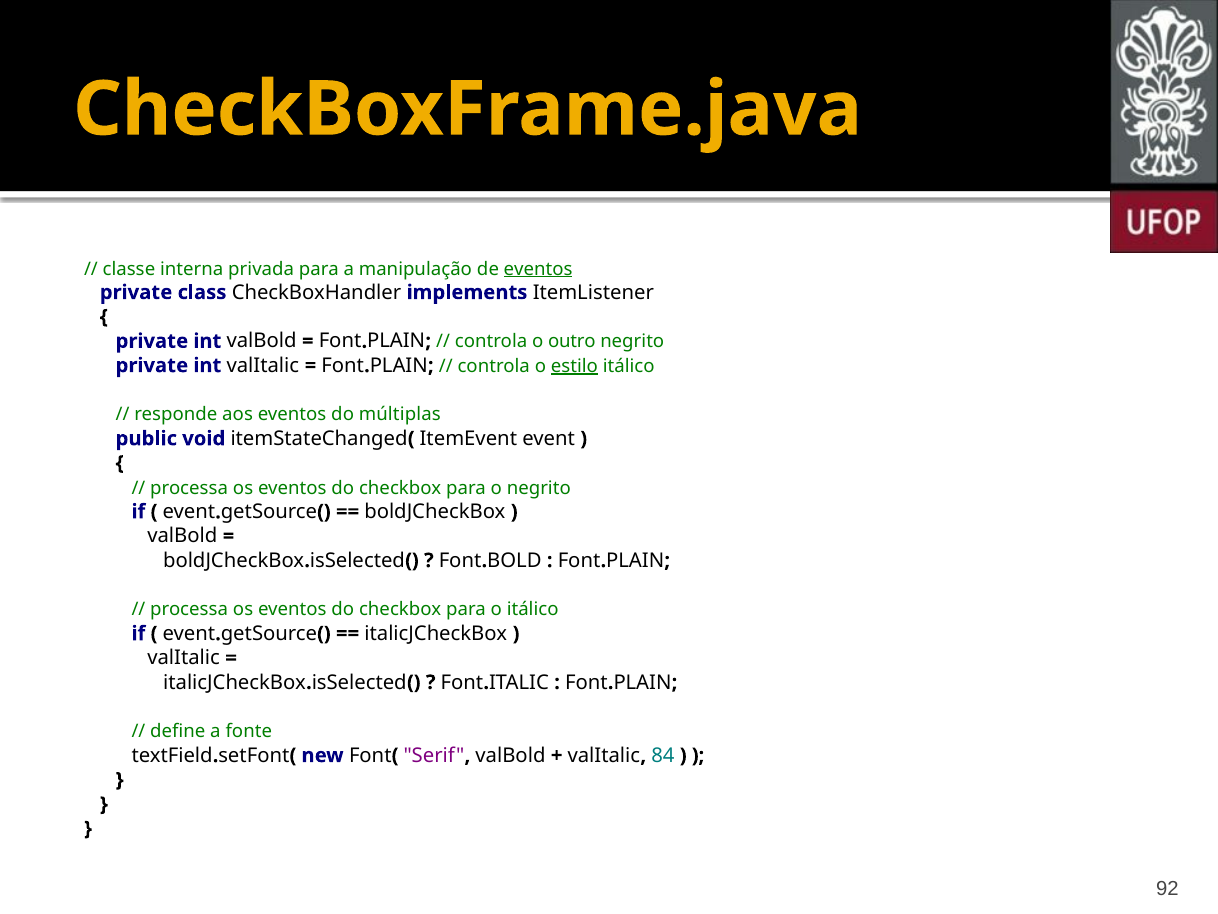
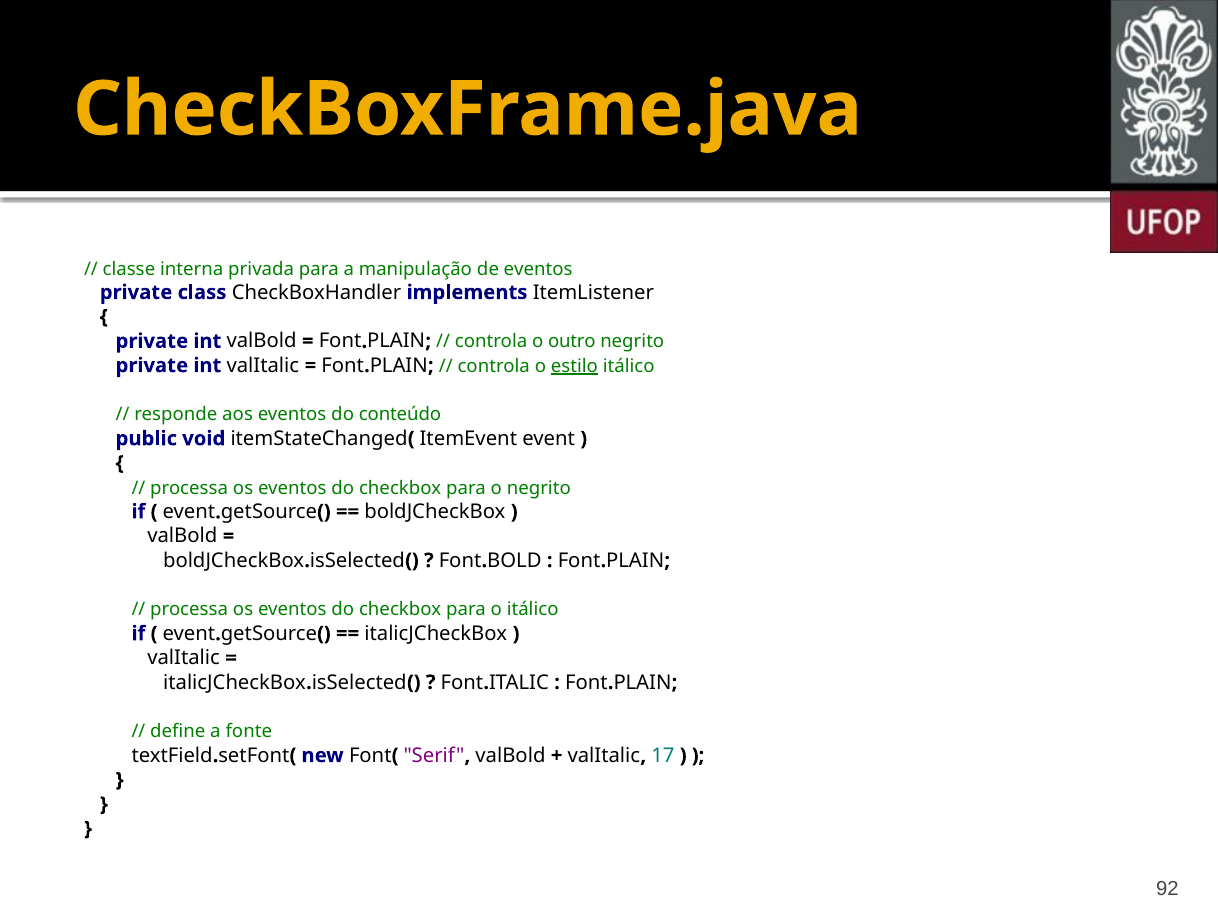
eventos underline: present -> none (538, 269)
múltiplas: múltiplas -> conteúdo (400, 415)
84: 84 -> 17 (663, 755)
